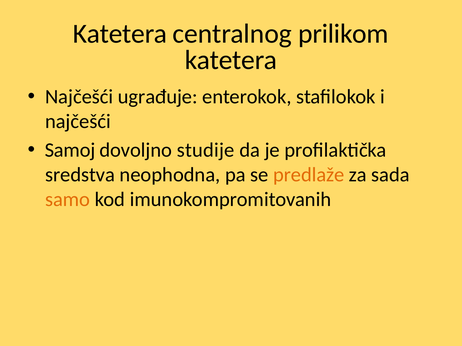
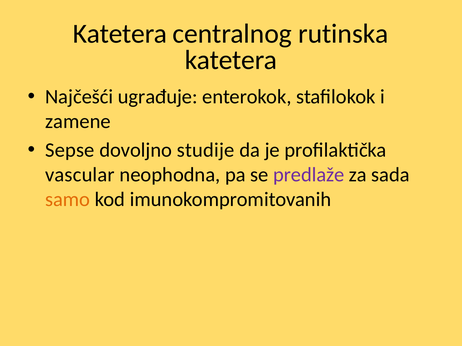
prilikom: prilikom -> rutinska (343, 34)
najčešći: najčešći -> zamene (78, 122)
Samoj: Samoj -> Sepse (70, 150)
sredstva: sredstva -> vascular (80, 175)
predlaže colour: orange -> purple (309, 175)
